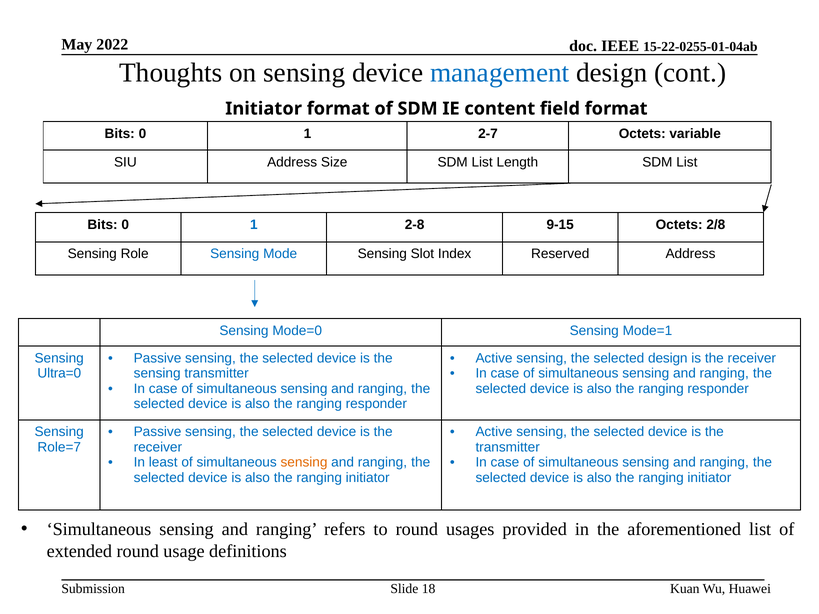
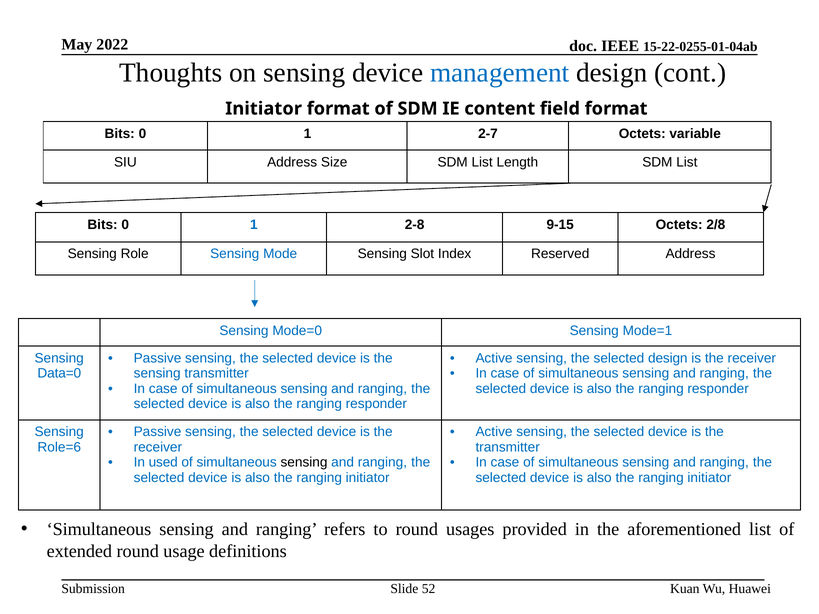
Ultra=0: Ultra=0 -> Data=0 (59, 374)
Role=7: Role=7 -> Role=6 (59, 447)
least: least -> used (163, 463)
sensing colour: orange -> black (304, 463)
18: 18 -> 52 (429, 589)
